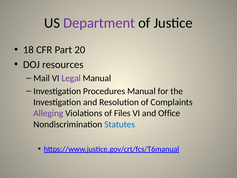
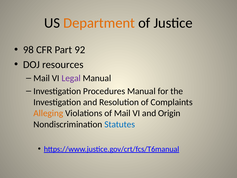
Department colour: purple -> orange (99, 23)
18: 18 -> 98 (28, 50)
20: 20 -> 92 (80, 50)
Alleging colour: purple -> orange (48, 113)
of Files: Files -> Mail (122, 113)
Office: Office -> Origin (169, 113)
